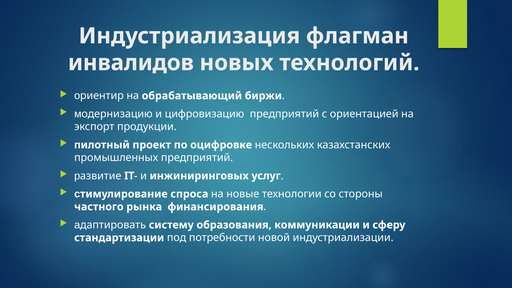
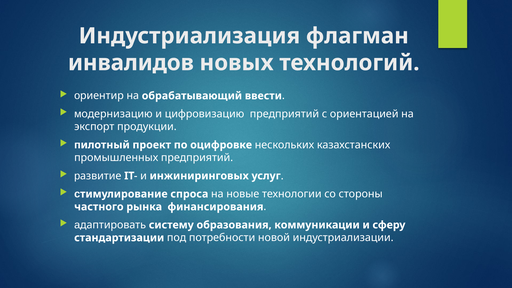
биржи: биржи -> ввести (263, 96)
